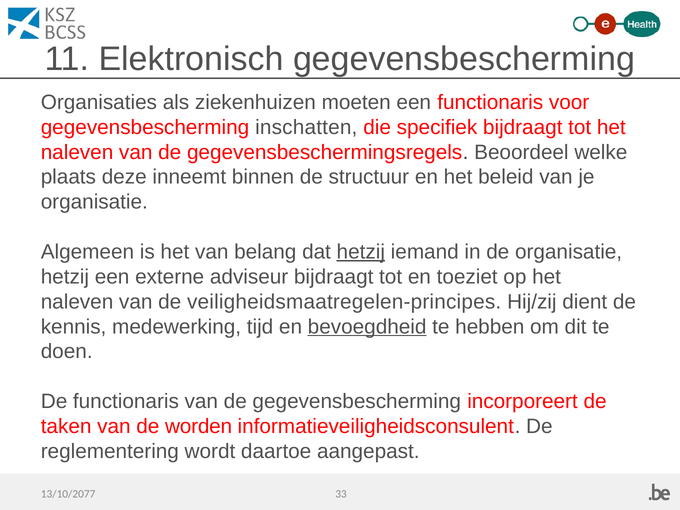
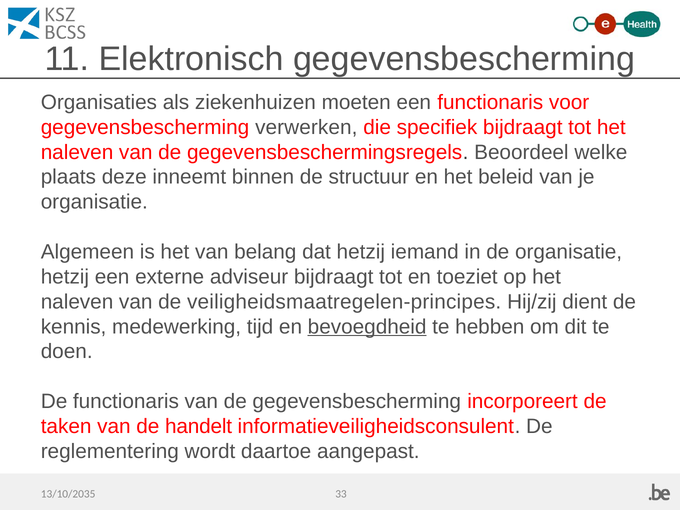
inschatten: inschatten -> verwerken (306, 127)
hetzij underline: present -> none (361, 252)
worden: worden -> handelt (199, 426)
13/10/2077: 13/10/2077 -> 13/10/2035 (68, 494)
